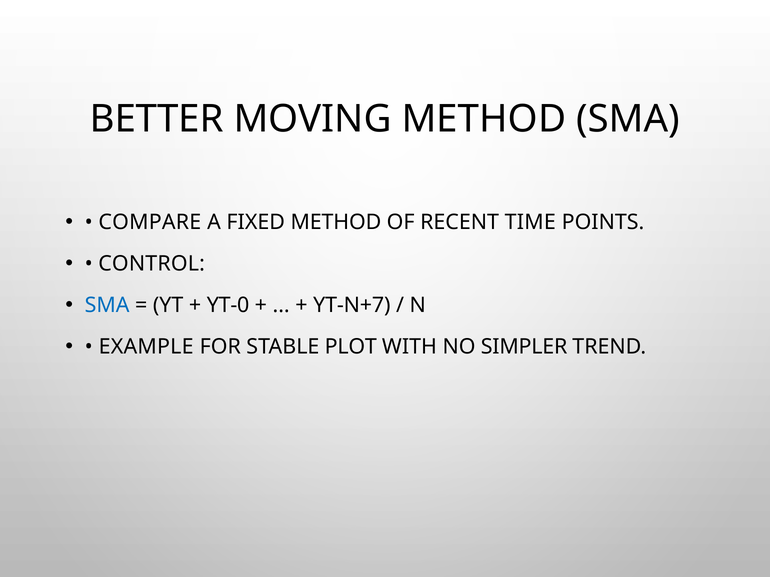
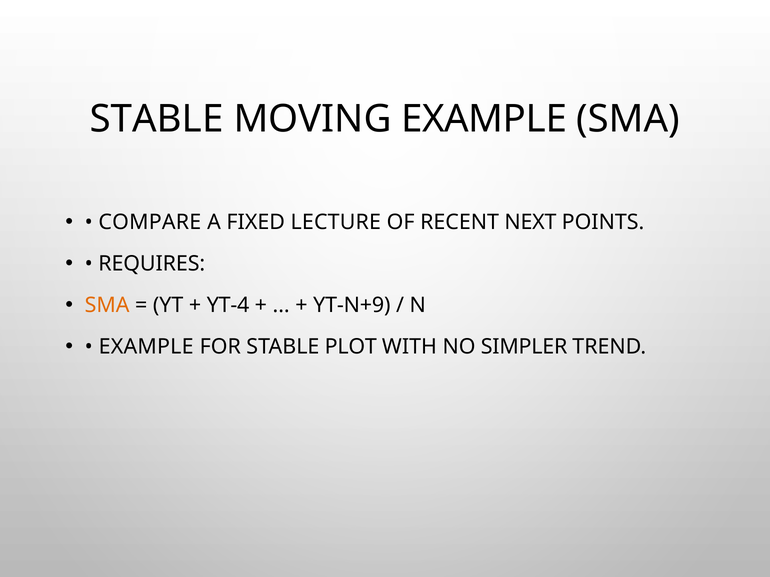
BETTER: BETTER -> STABLE (157, 119)
MOVING METHOD: METHOD -> EXAMPLE (484, 119)
FIXED METHOD: METHOD -> LECTURE (336, 223)
TIME: TIME -> NEXT (530, 223)
CONTROL: CONTROL -> REQUIRES (152, 264)
SMA colour: blue -> orange (107, 306)
YT-0: YT-0 -> YT-4 (228, 306)
YT-N+7: YT-N+7 -> YT-N+9 (352, 306)
